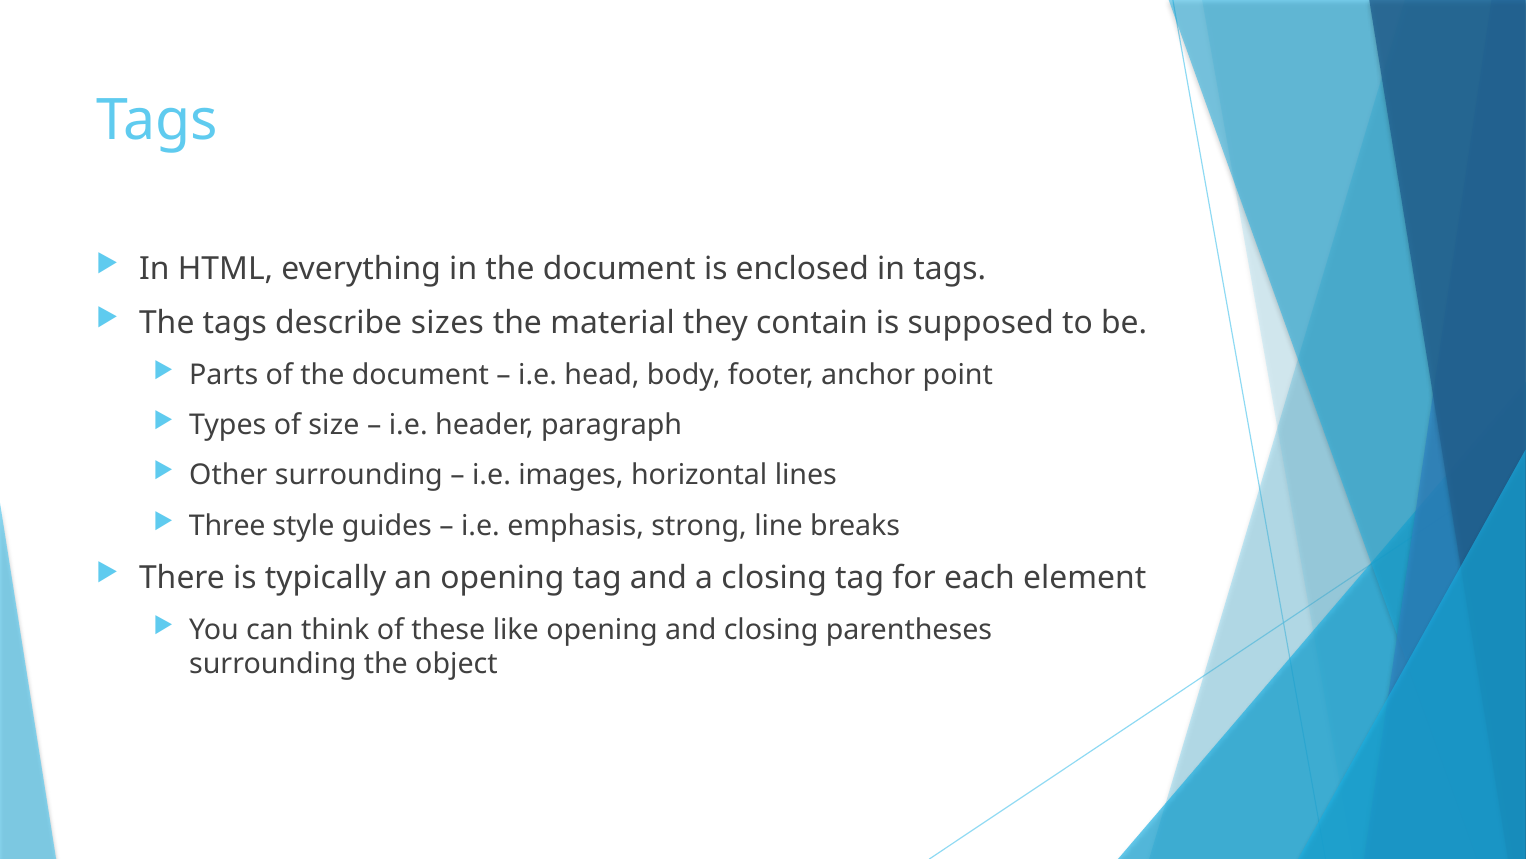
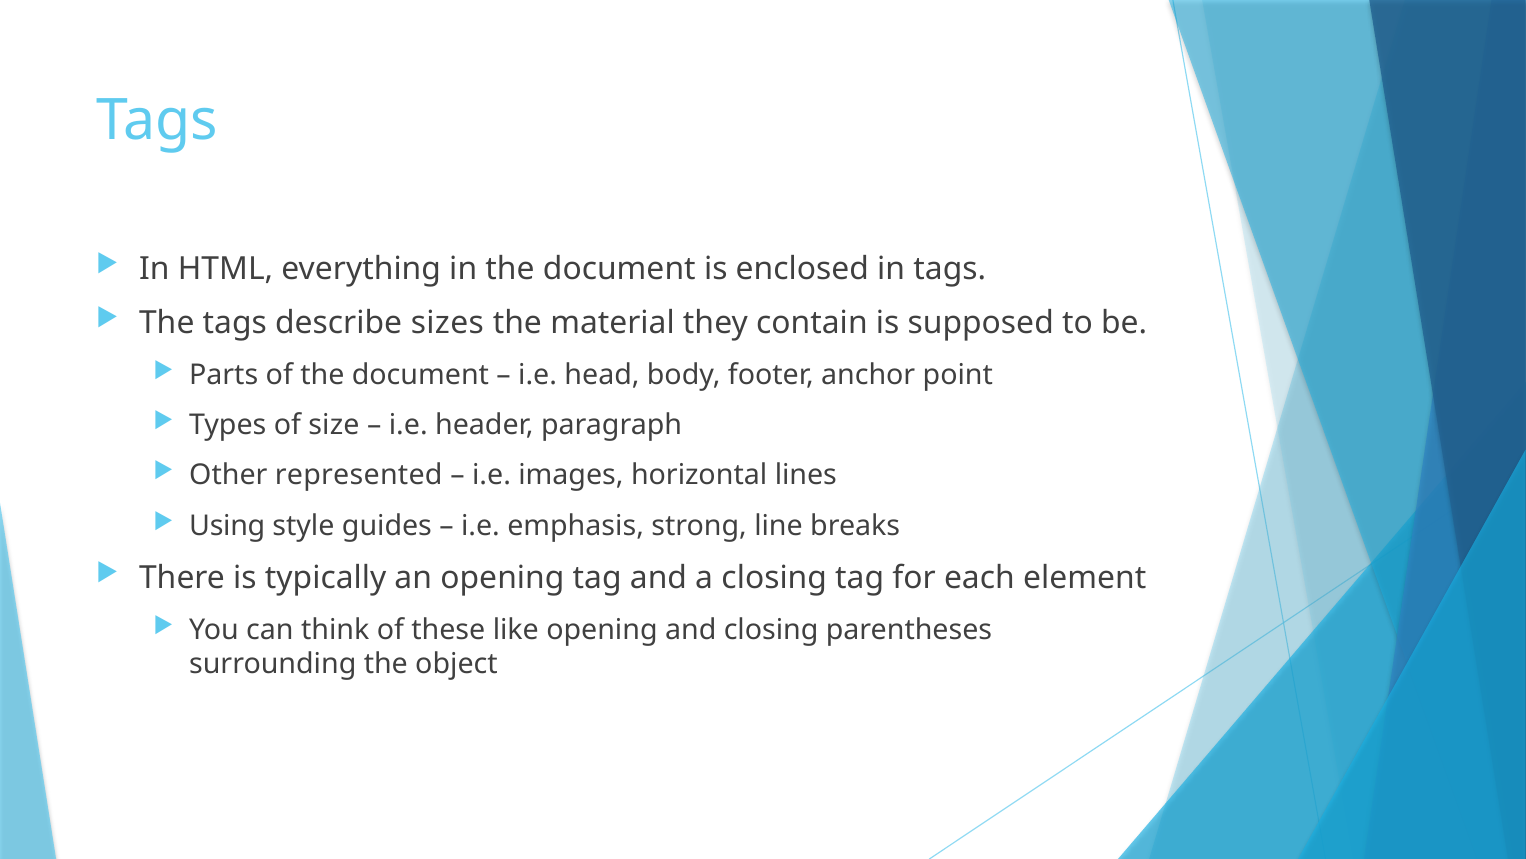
Other surrounding: surrounding -> represented (359, 475)
Three: Three -> Using (227, 525)
